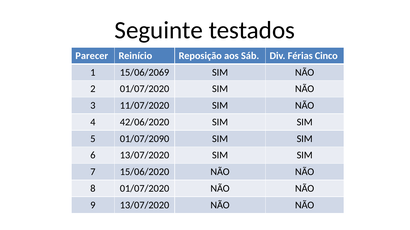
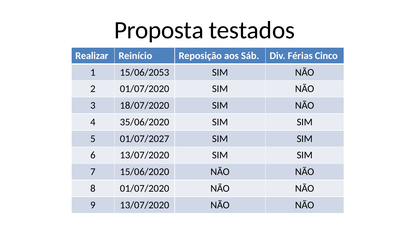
Seguinte: Seguinte -> Proposta (159, 30)
Parecer: Parecer -> Realizar (92, 56)
15/06/2069: 15/06/2069 -> 15/06/2053 (145, 73)
11/07/2020: 11/07/2020 -> 18/07/2020 (145, 106)
42/06/2020: 42/06/2020 -> 35/06/2020 (145, 122)
01/07/2090: 01/07/2090 -> 01/07/2027 (145, 139)
